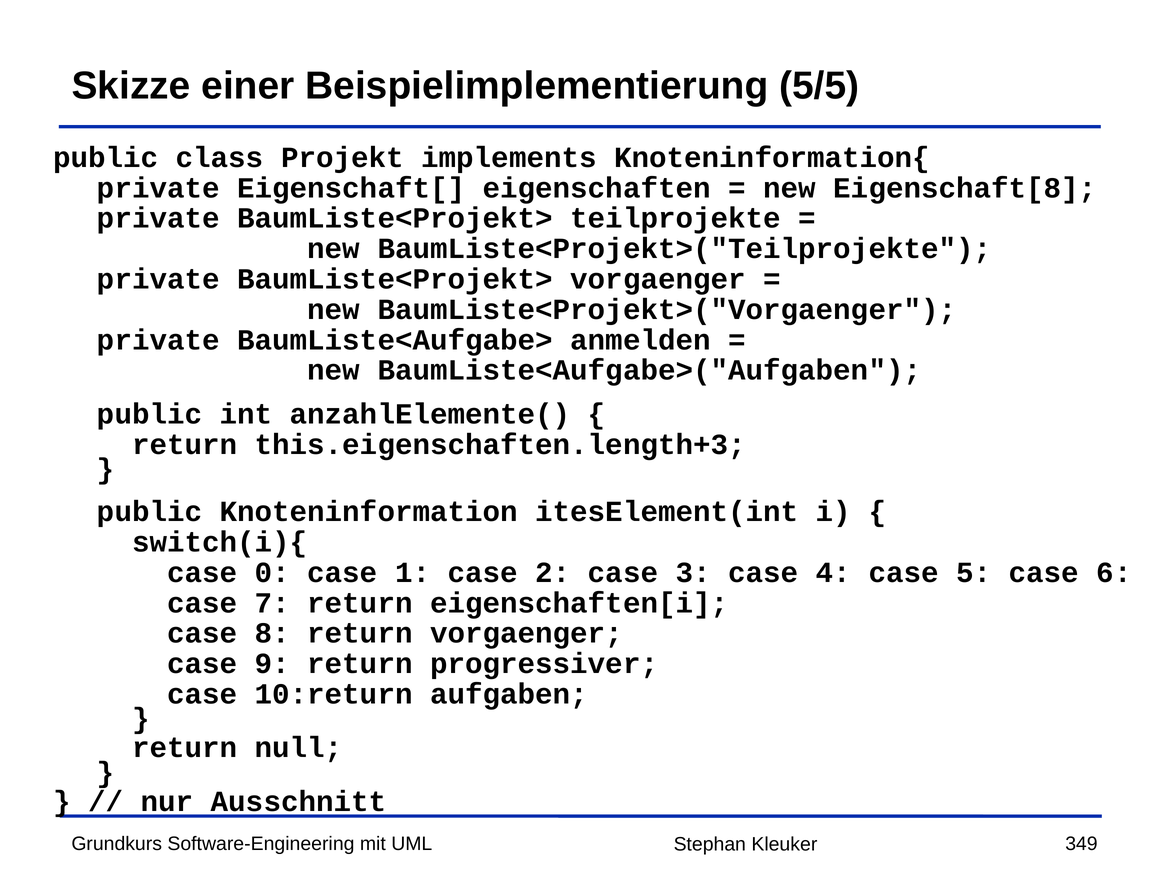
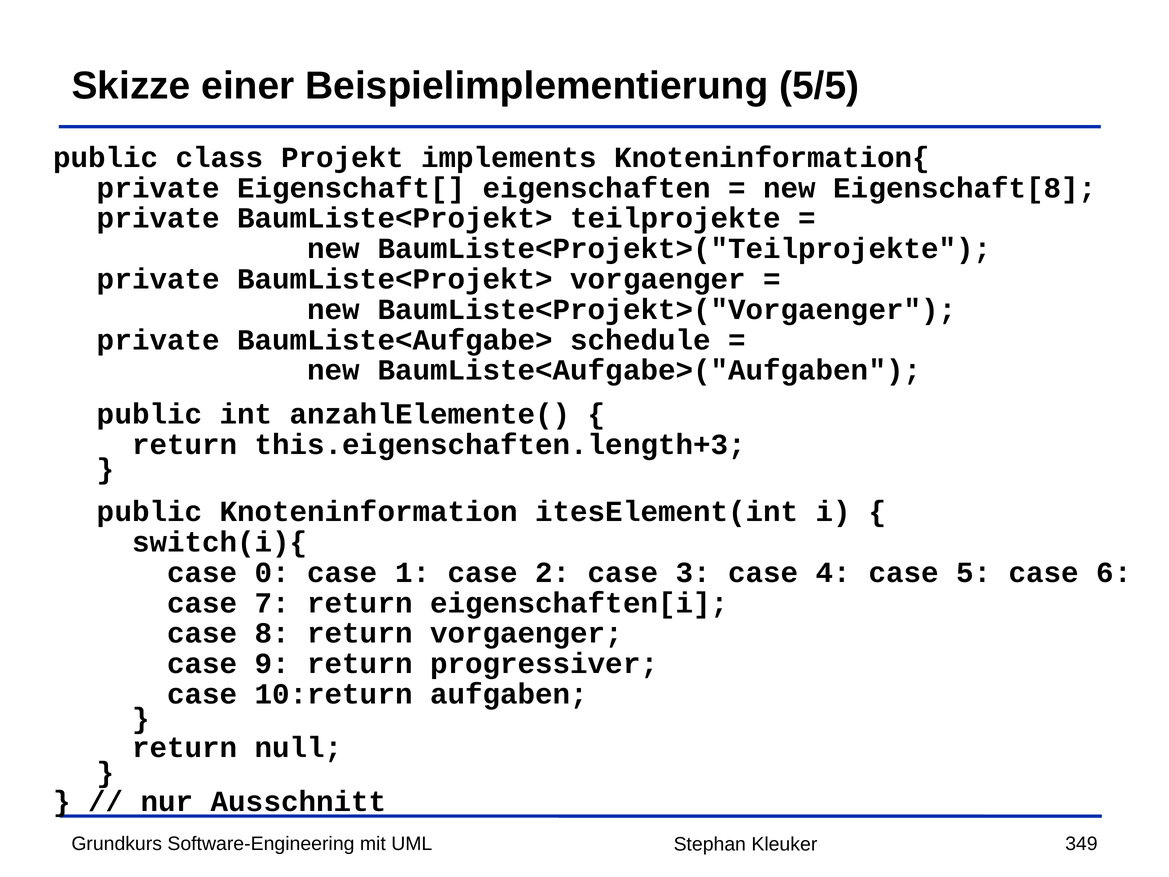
anmelden: anmelden -> schedule (641, 340)
